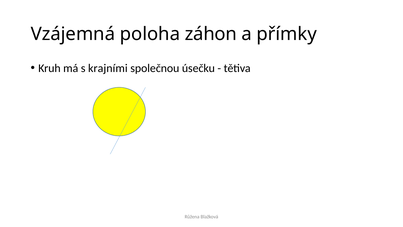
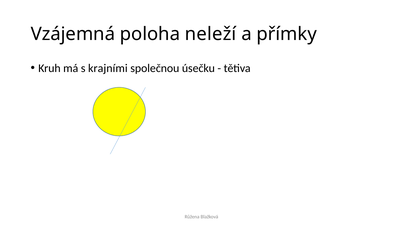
záhon: záhon -> neleží (211, 34)
